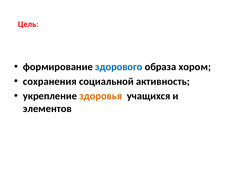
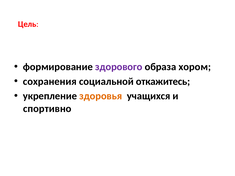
здорового colour: blue -> purple (119, 67)
активность: активность -> откажитесь (163, 82)
элементов: элементов -> спортивно (47, 109)
